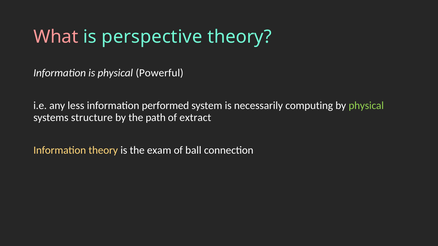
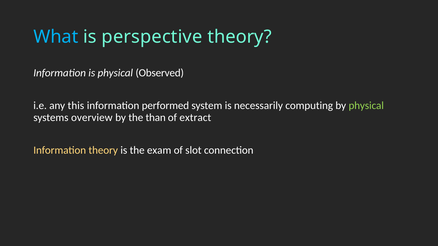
What colour: pink -> light blue (56, 37)
Powerful: Powerful -> Observed (160, 73)
less: less -> this (76, 106)
structure: structure -> overview (92, 118)
path: path -> than (156, 118)
ball: ball -> slot (193, 150)
